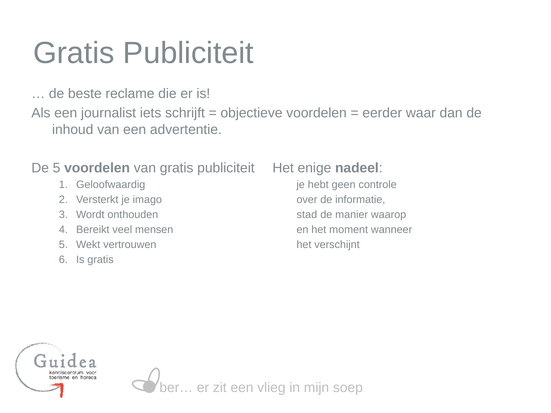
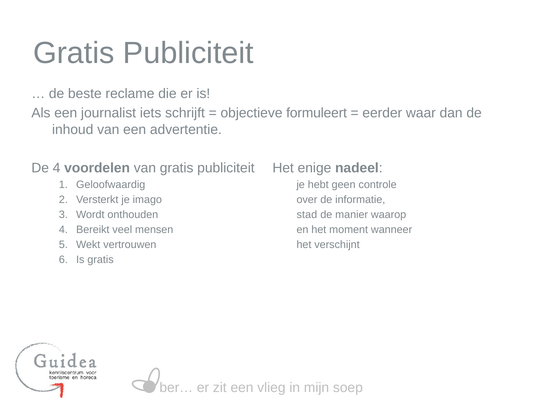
objectieve voordelen: voordelen -> formuleert (317, 113)
De 5: 5 -> 4 (57, 168)
